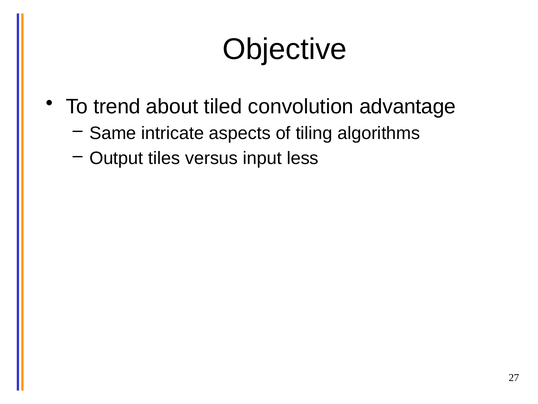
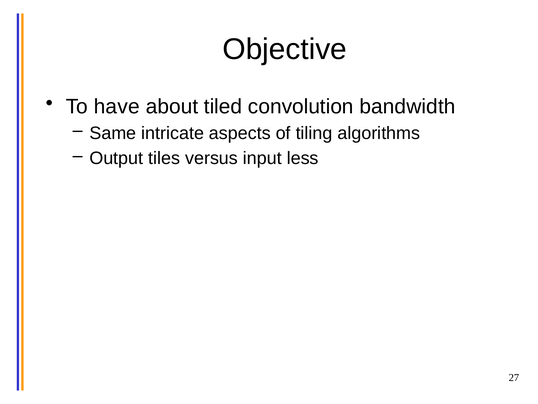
trend: trend -> have (117, 106)
advantage: advantage -> bandwidth (408, 106)
